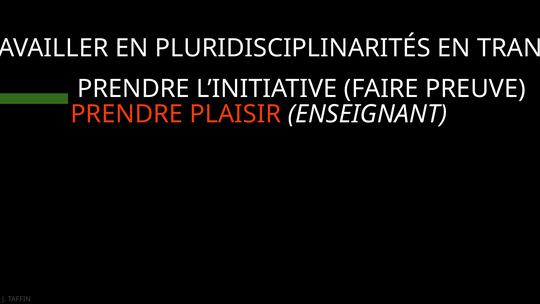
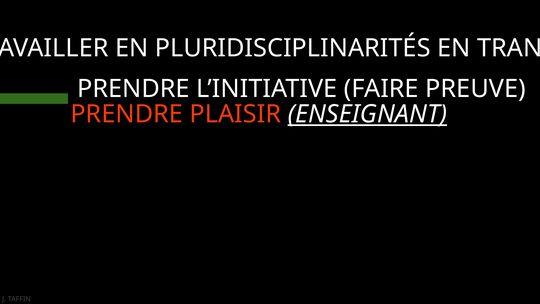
ENSEIGNANT underline: none -> present (367, 114)
